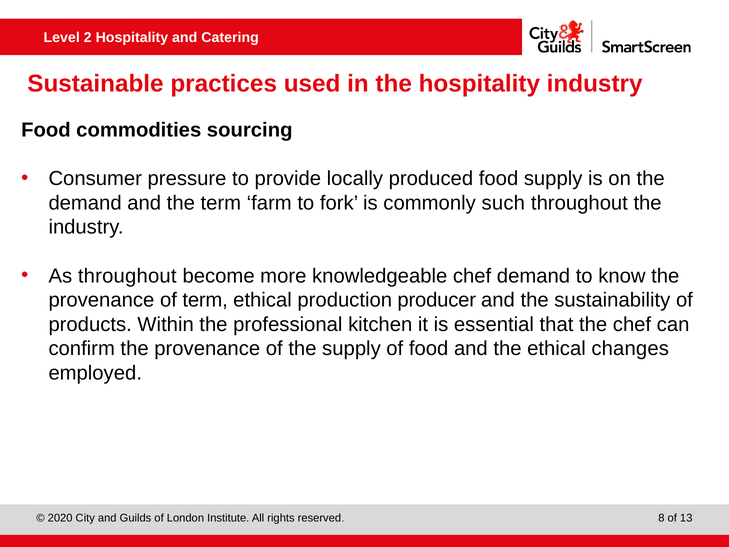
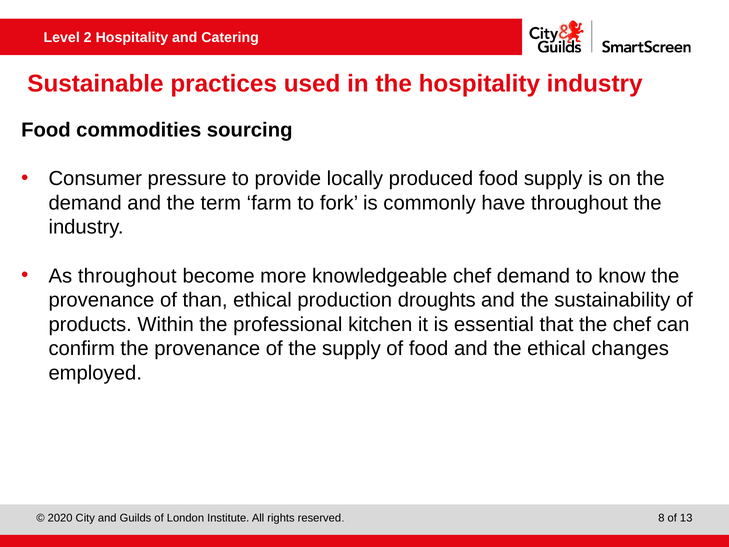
such: such -> have (503, 203)
of term: term -> than (205, 300)
producer: producer -> droughts (437, 300)
